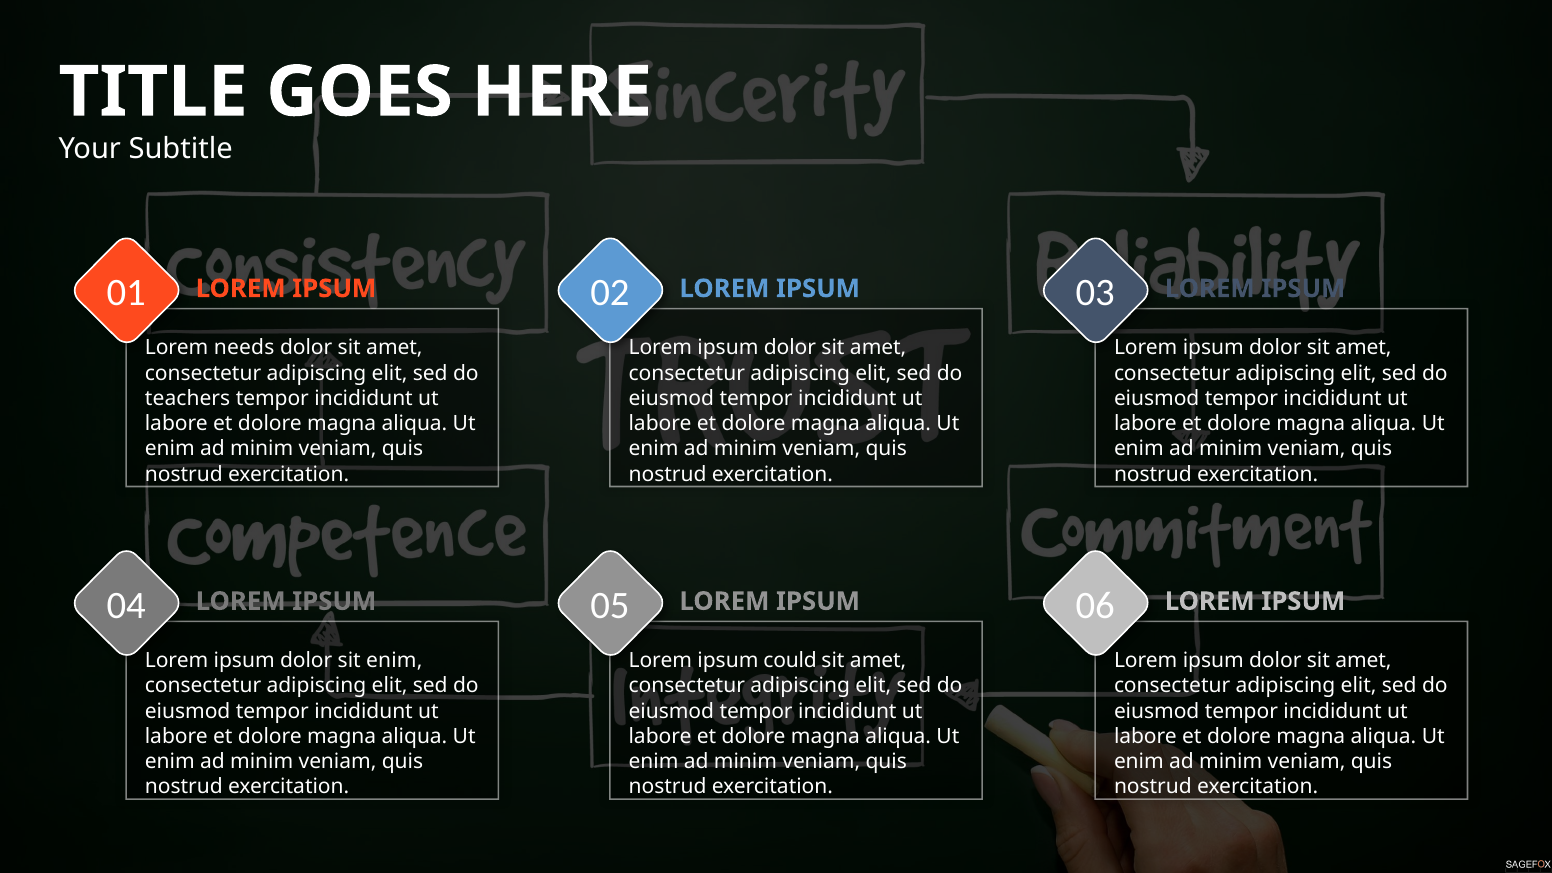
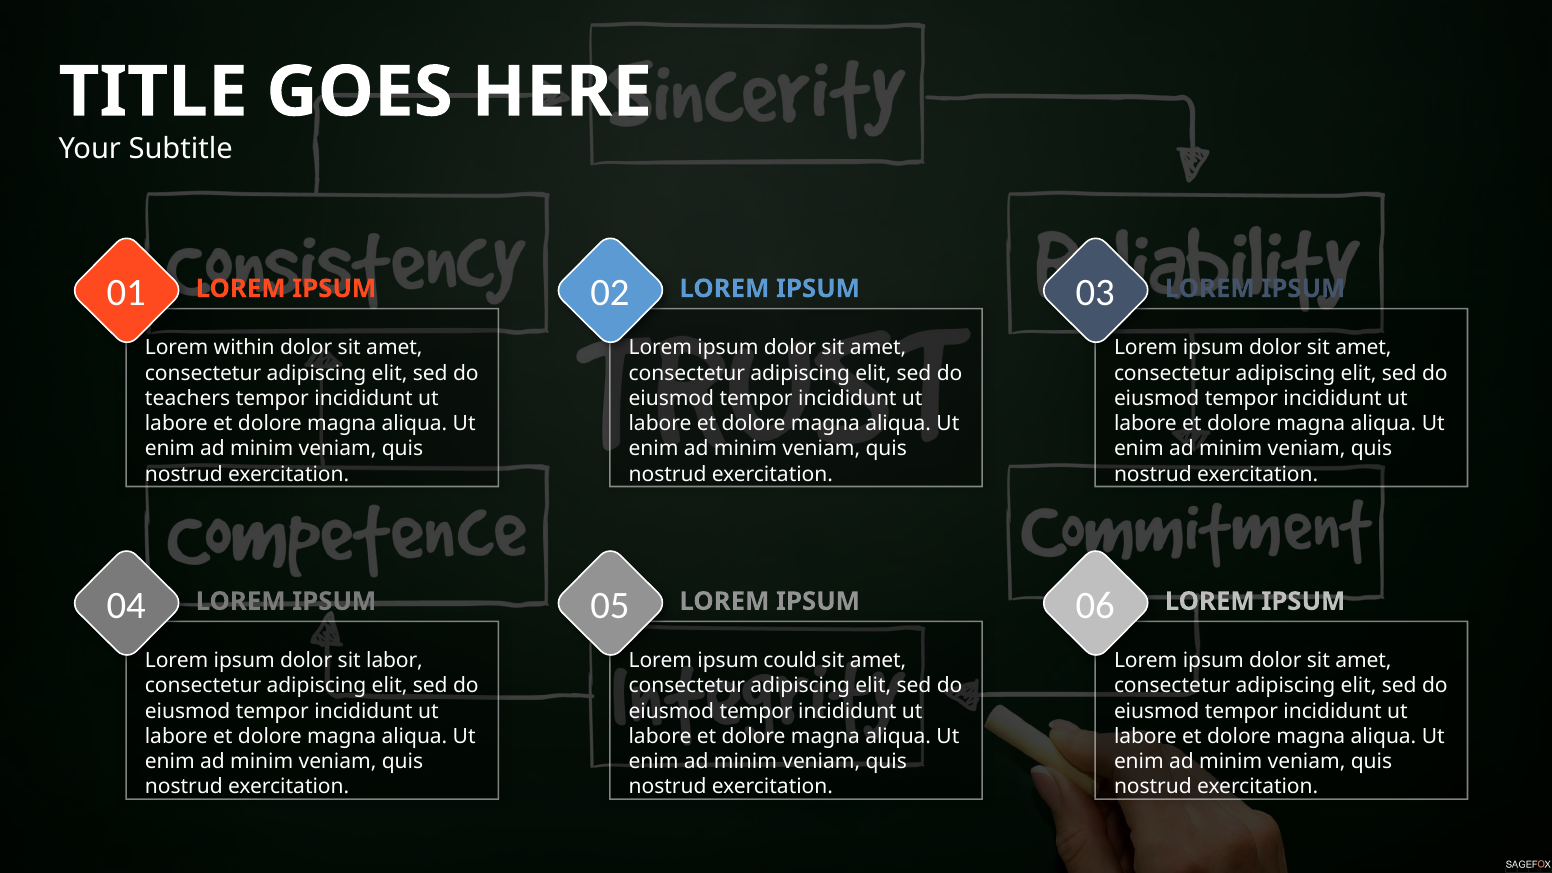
needs: needs -> within (244, 348)
sit enim: enim -> labor (394, 661)
